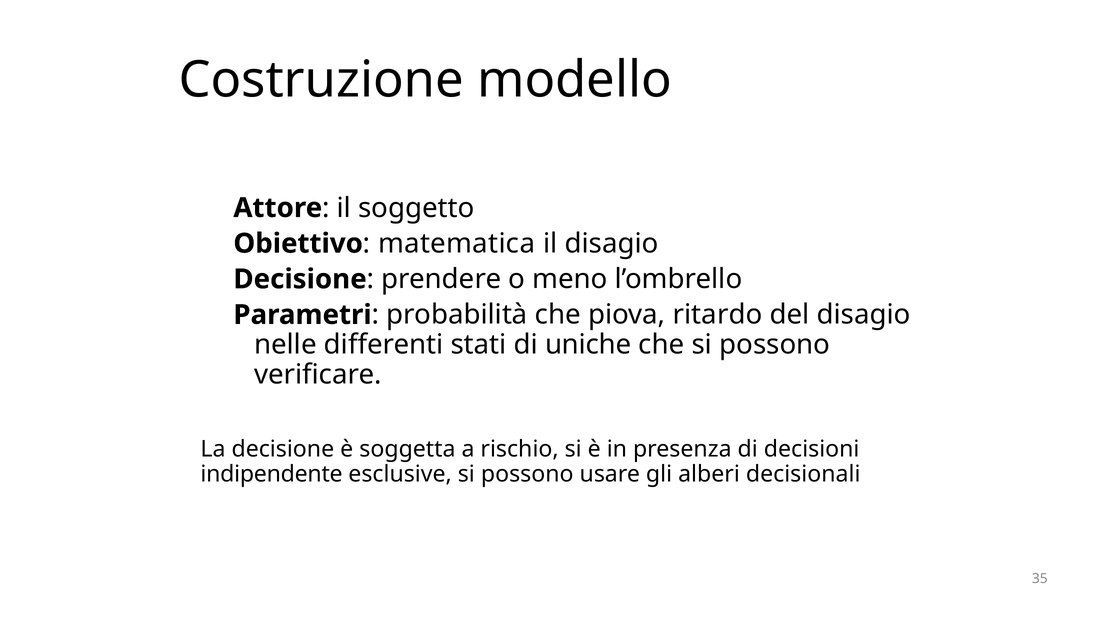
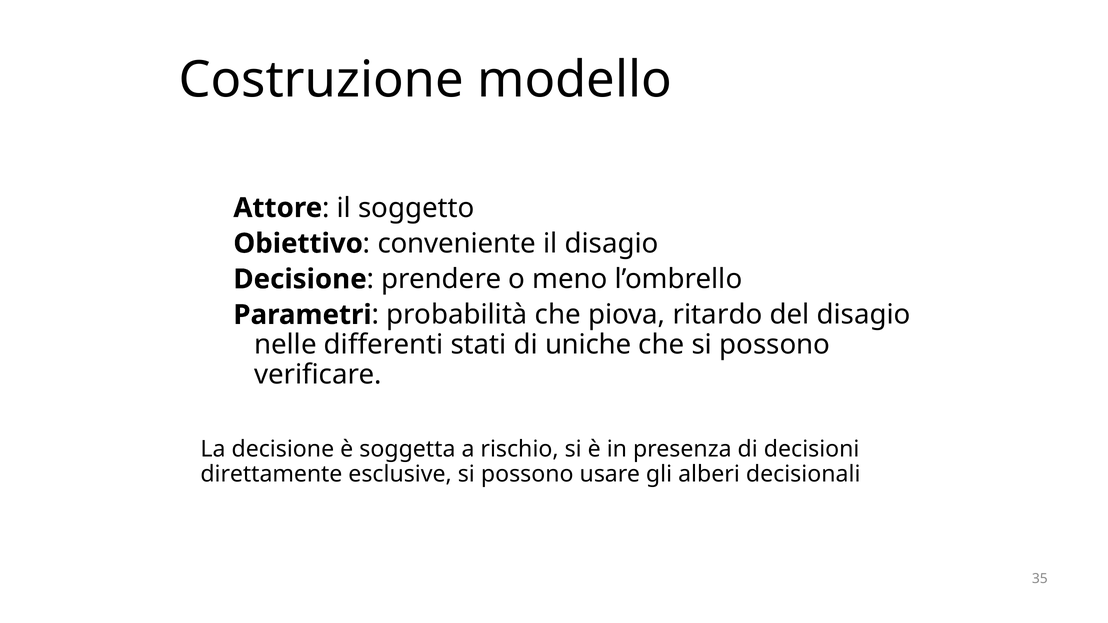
matematica: matematica -> conveniente (457, 244)
indipendente: indipendente -> direttamente (271, 474)
